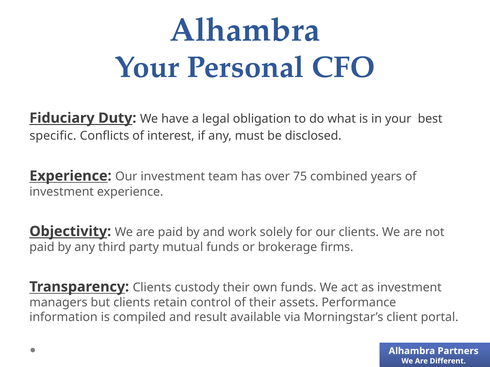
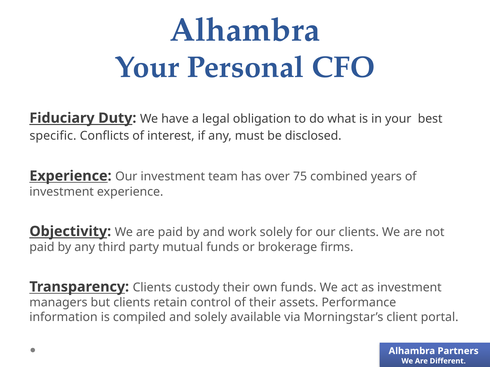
and result: result -> solely (211, 318)
